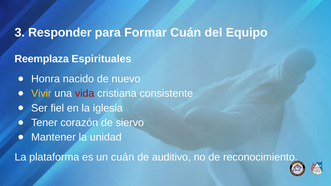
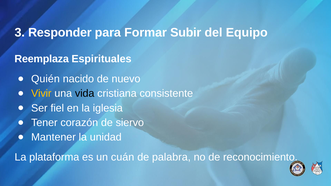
Formar Cuán: Cuán -> Subir (186, 33)
Honra: Honra -> Quién (45, 79)
vida colour: red -> black (85, 94)
auditivo: auditivo -> palabra (171, 157)
